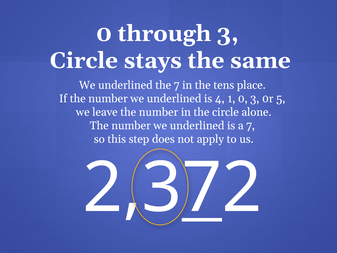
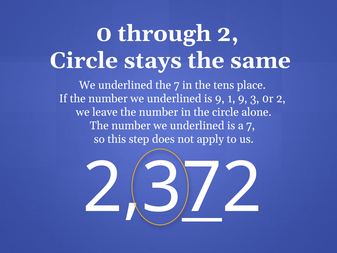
through 3: 3 -> 2 (228, 34)
is 4: 4 -> 9 (220, 98)
1 0: 0 -> 9 (243, 98)
0r 5: 5 -> 2 (281, 98)
